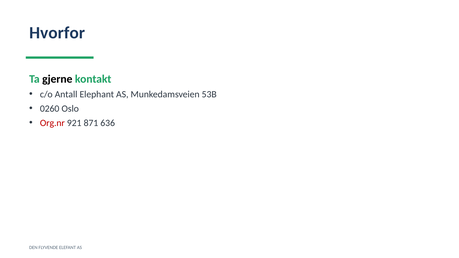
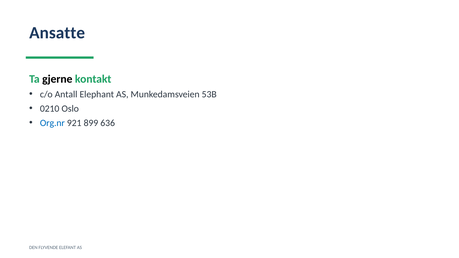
Hvorfor: Hvorfor -> Ansatte (57, 33)
0260: 0260 -> 0210 (50, 109)
Org.nr colour: red -> blue (52, 123)
871: 871 -> 899 (91, 123)
